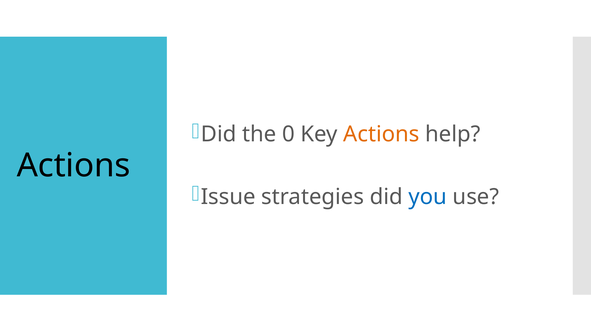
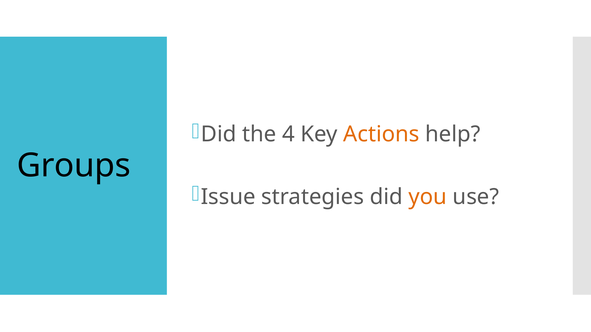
0: 0 -> 4 (288, 135)
Actions: Actions -> Groups (74, 166)
you colour: blue -> orange (428, 197)
